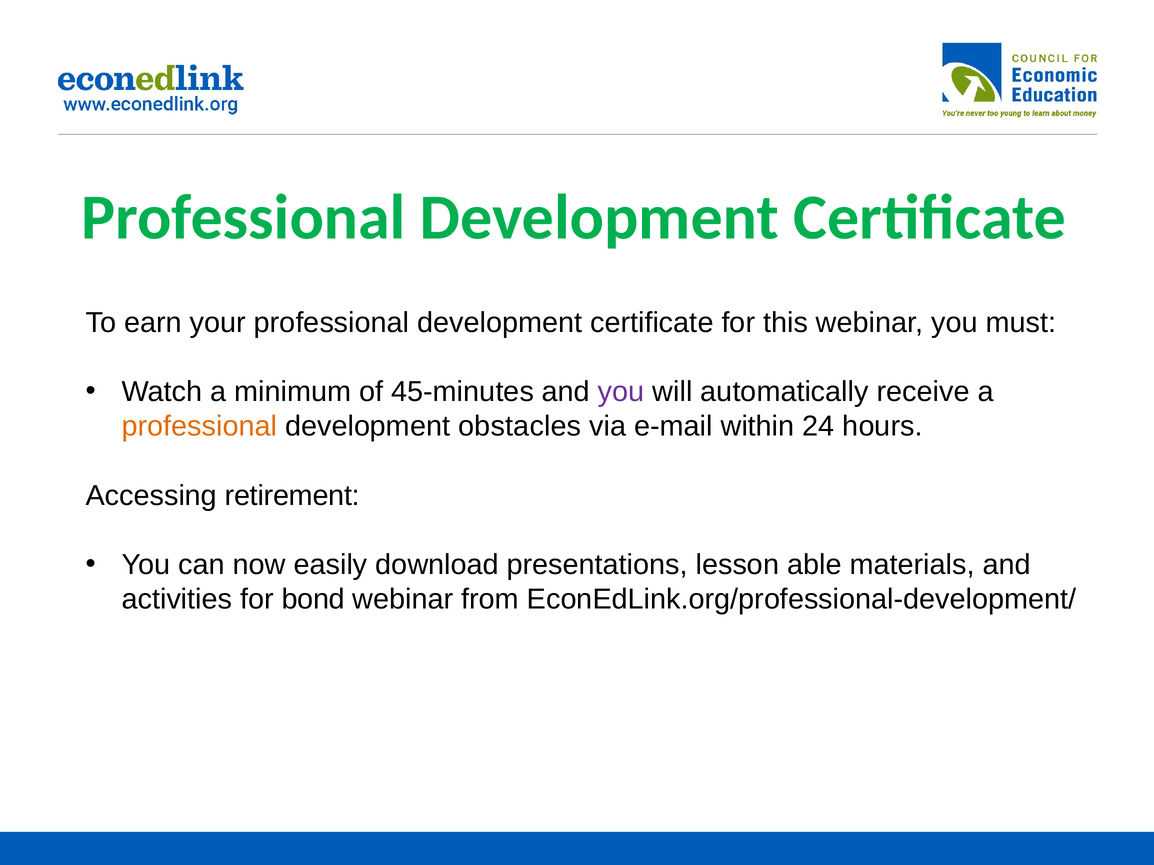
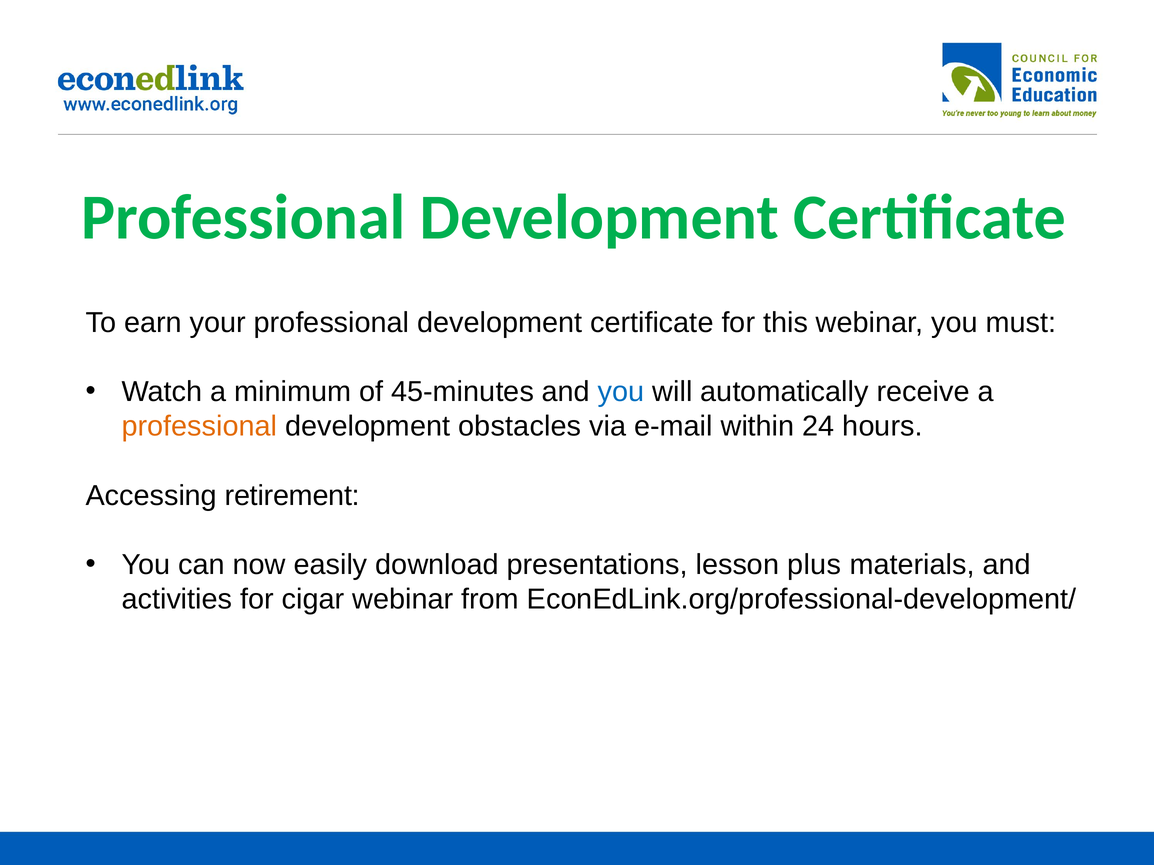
you colour: purple -> blue (621, 392)
able: able -> plus (814, 565)
bond: bond -> cigar (313, 600)
